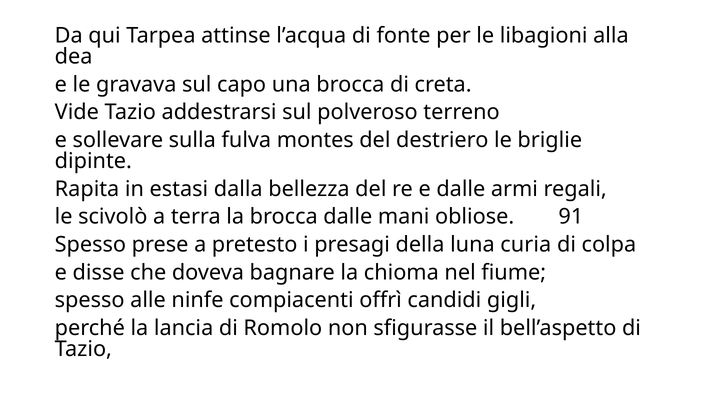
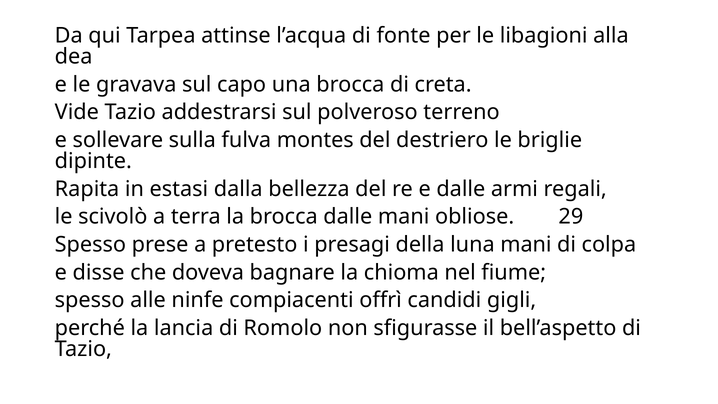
91: 91 -> 29 (571, 217)
luna curia: curia -> mani (526, 245)
